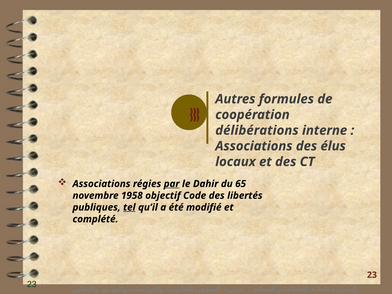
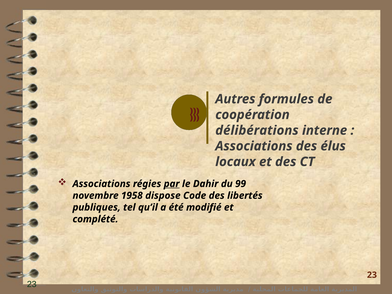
65: 65 -> 99 (241, 184)
objectif: objectif -> dispose (163, 196)
tel underline: present -> none (129, 207)
